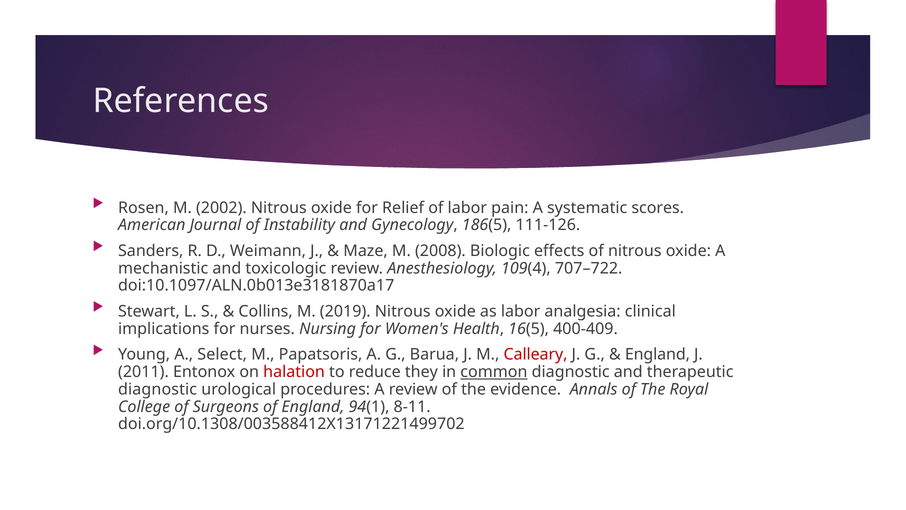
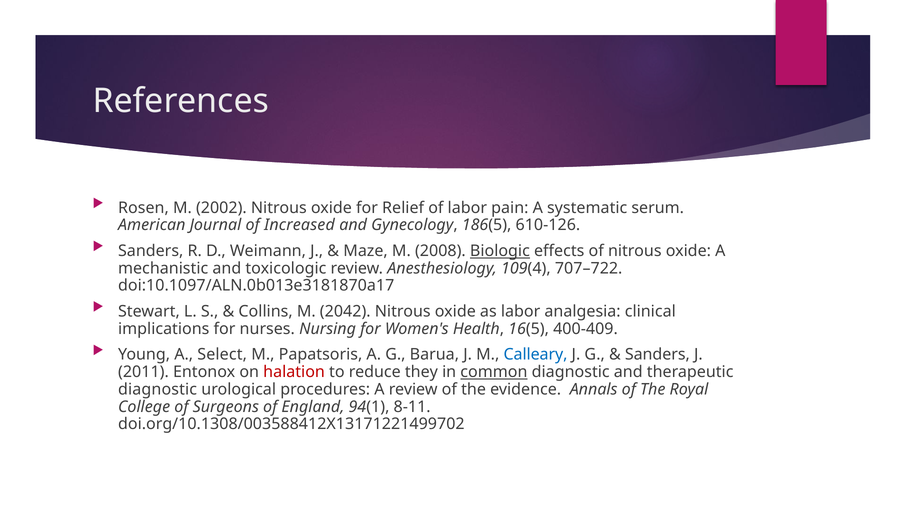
scores: scores -> serum (658, 208)
Instability: Instability -> Increased (299, 225)
111-126: 111-126 -> 610-126 (548, 225)
Biologic underline: none -> present (500, 251)
2019: 2019 -> 2042 (345, 311)
Calleary colour: red -> blue (536, 354)
England: England -> Sanders (657, 354)
